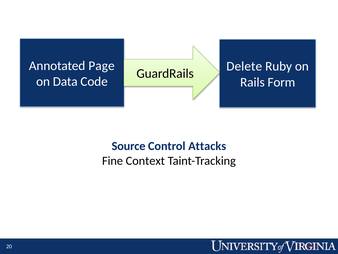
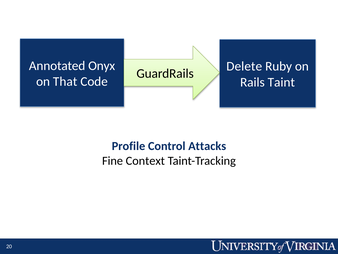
Page: Page -> Onyx (102, 66)
Data: Data -> That (65, 81)
Form: Form -> Taint (281, 82)
Source: Source -> Profile (128, 146)
